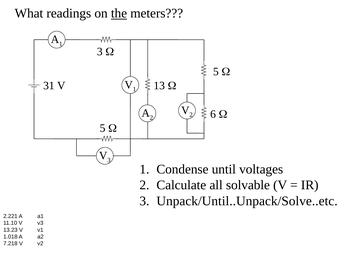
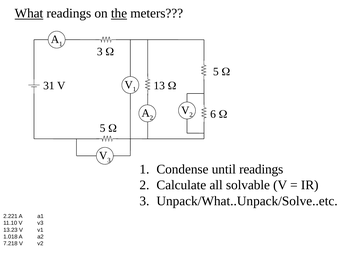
What underline: none -> present (29, 13)
until voltages: voltages -> readings (261, 169)
Unpack/Until..Unpack/Solve..etc: Unpack/Until..Unpack/Solve..etc -> Unpack/What..Unpack/Solve..etc (247, 201)
